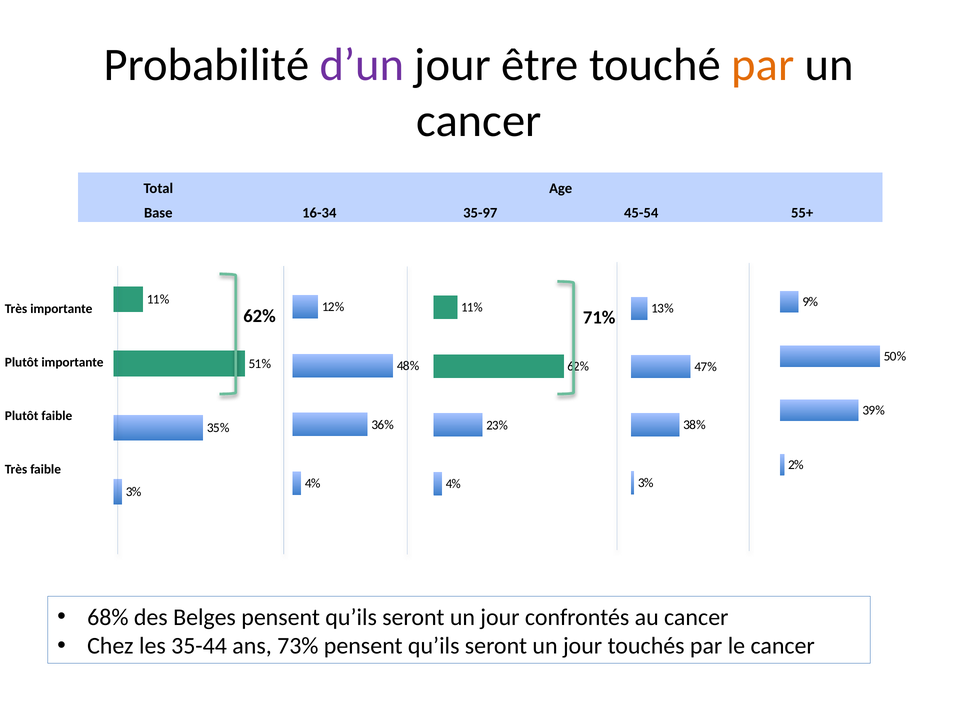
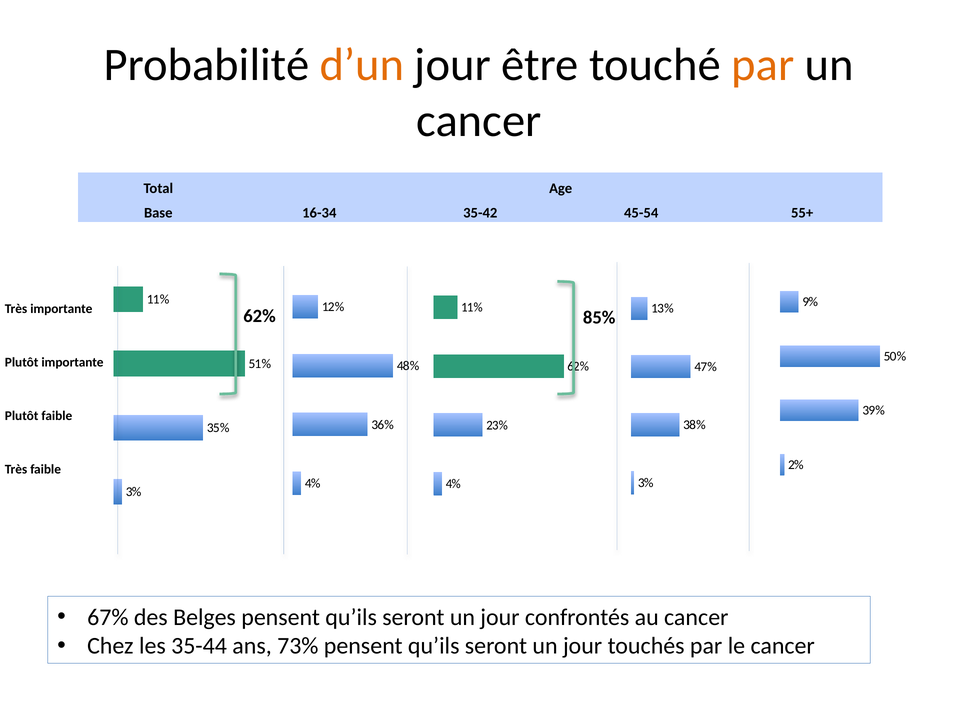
d’un colour: purple -> orange (362, 65)
35-97: 35-97 -> 35-42 (480, 213)
71%: 71% -> 85% (599, 318)
68%: 68% -> 67% (108, 617)
